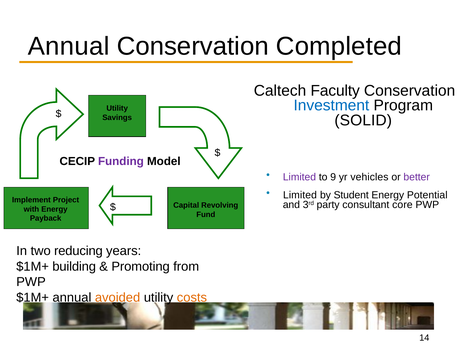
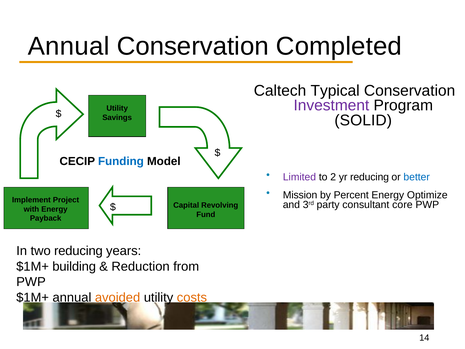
Faculty: Faculty -> Typical (335, 90)
Investment colour: blue -> purple (331, 105)
Funding colour: purple -> blue (121, 161)
9: 9 -> 2 (333, 177)
yr vehicles: vehicles -> reducing (370, 177)
better colour: purple -> blue (417, 177)
Limited: Limited -> Mission (300, 195)
Student: Student -> Percent (351, 195)
Potential: Potential -> Optimize (427, 195)
Promoting: Promoting -> Reduction (141, 266)
